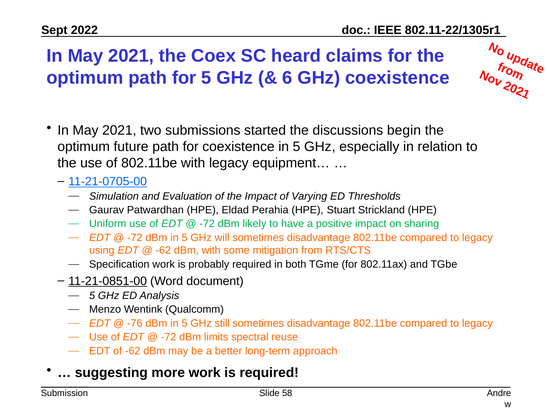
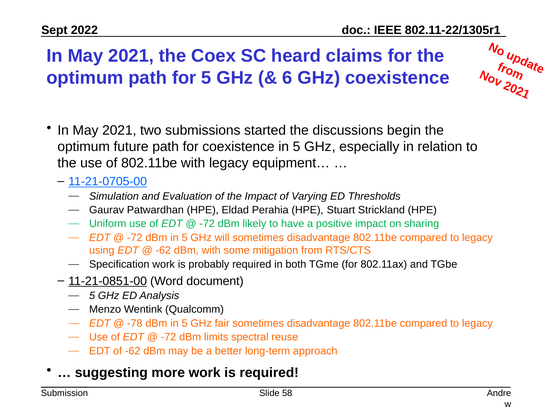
-76: -76 -> -78 (135, 323)
still: still -> fair (222, 323)
